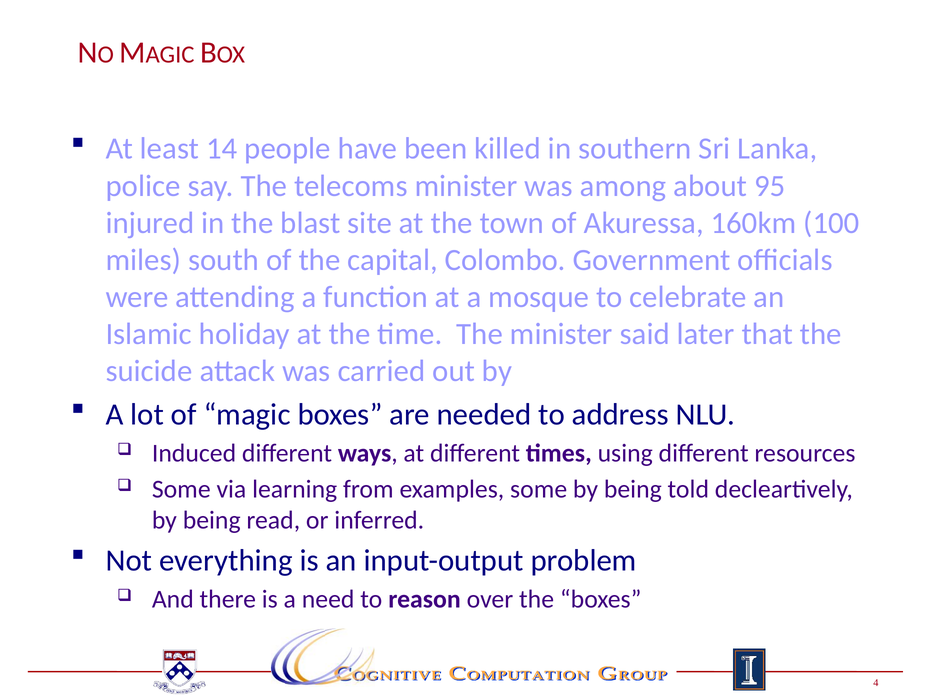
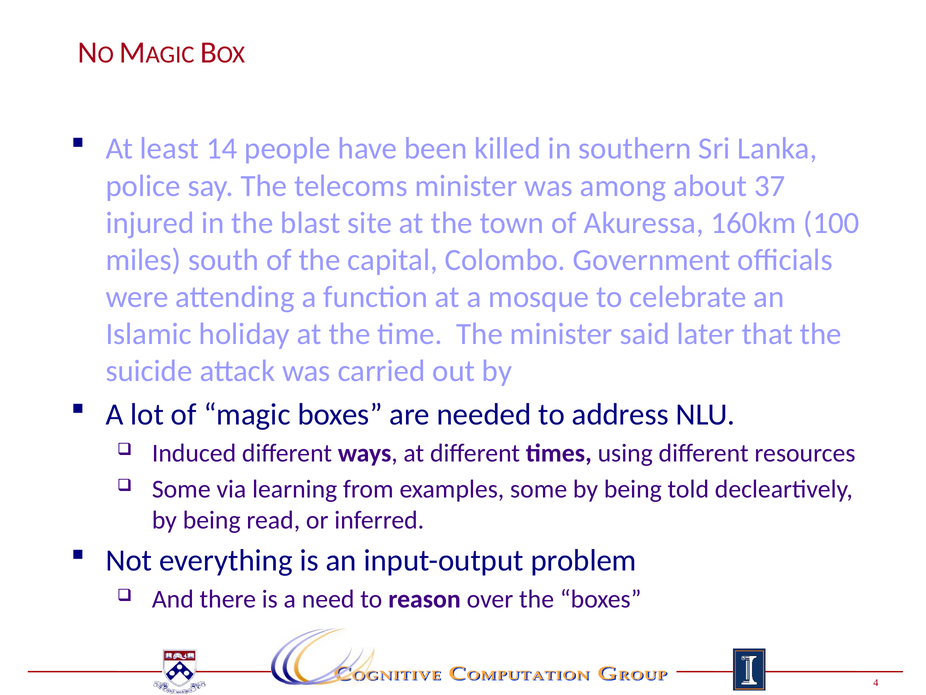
95: 95 -> 37 (770, 186)
